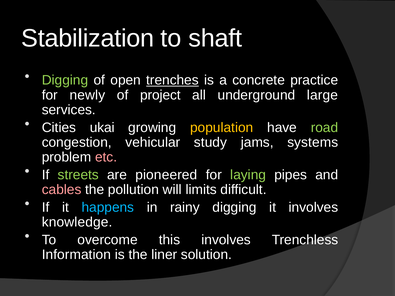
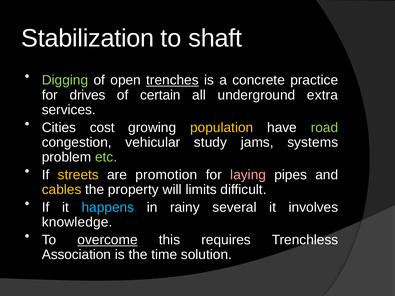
newly: newly -> drives (87, 95)
project: project -> certain (160, 95)
large: large -> extra (323, 95)
ukai: ukai -> cost (102, 128)
etc colour: pink -> light green (106, 157)
streets colour: light green -> yellow (78, 175)
pioneered: pioneered -> promotion (166, 175)
laying colour: light green -> pink (248, 175)
cables colour: pink -> yellow (62, 190)
pollution: pollution -> property (133, 190)
rainy digging: digging -> several (234, 208)
overcome underline: none -> present (108, 240)
this involves: involves -> requires (226, 240)
Information: Information -> Association (76, 255)
liner: liner -> time (164, 255)
